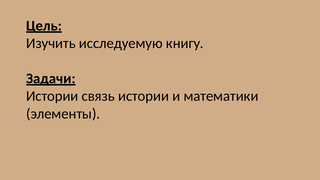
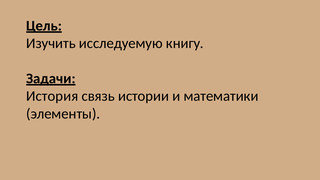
Истории: Истории -> История (52, 96)
